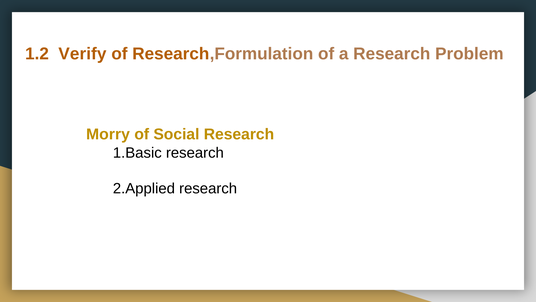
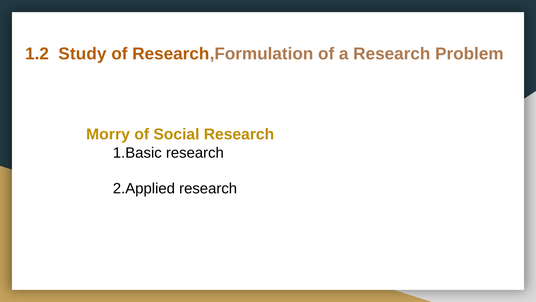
Verify: Verify -> Study (82, 54)
